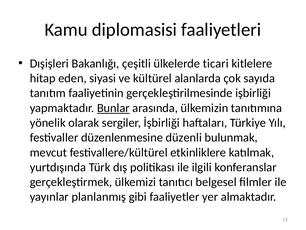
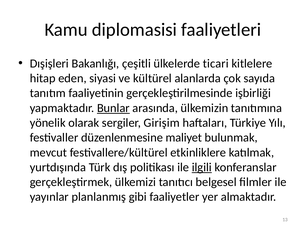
İşbirliği: İşbirliği -> Girişim (162, 123)
düzenli: düzenli -> maliyet (184, 137)
ilgili underline: none -> present (202, 167)
